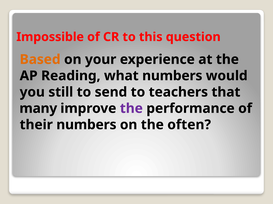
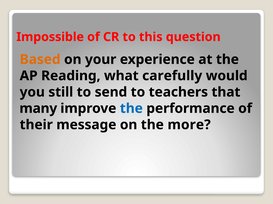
what numbers: numbers -> carefully (172, 76)
the colour: purple -> blue (131, 109)
their numbers: numbers -> message (86, 125)
often: often -> more (189, 125)
